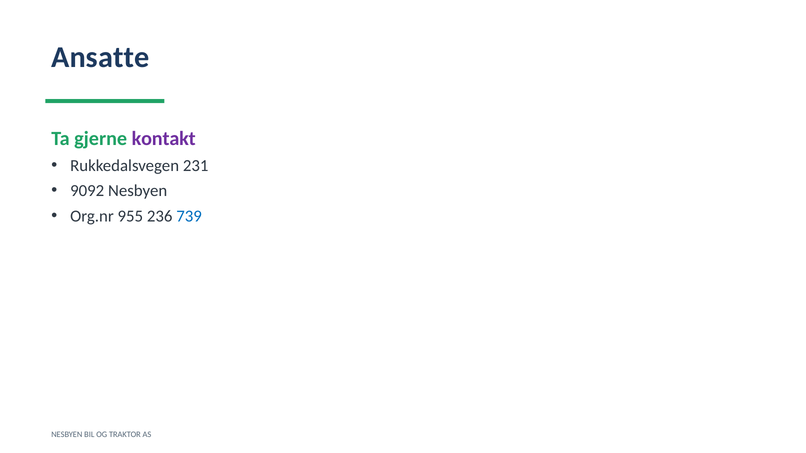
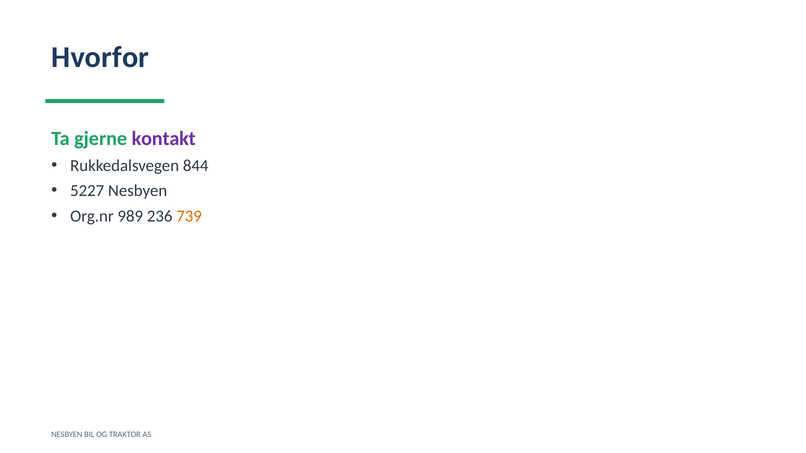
Ansatte: Ansatte -> Hvorfor (100, 58)
231: 231 -> 844 (196, 166)
9092: 9092 -> 5227 (87, 191)
955: 955 -> 989 (130, 216)
739 colour: blue -> orange (189, 216)
